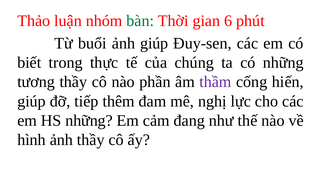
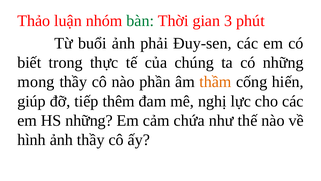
6: 6 -> 3 (228, 21)
ảnh giúp: giúp -> phải (154, 43)
tương: tương -> mong (36, 82)
thầm colour: purple -> orange (215, 82)
đang: đang -> chứa (189, 120)
